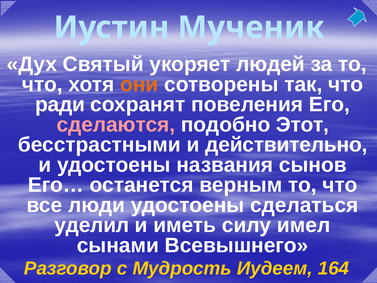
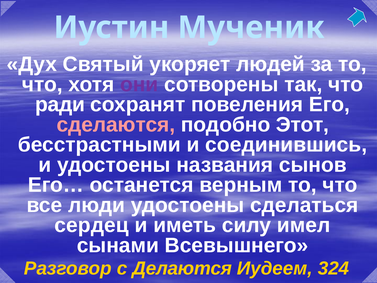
они colour: orange -> purple (139, 84)
действительно: действительно -> соединившись (286, 145)
уделил: уделил -> сердец (92, 225)
Мудрость: Мудрость -> Делаются (182, 268)
164: 164 -> 324 (334, 268)
